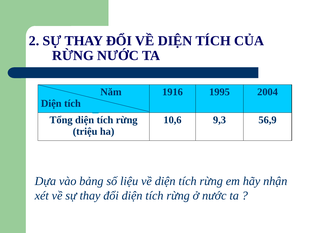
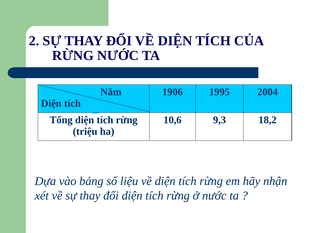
1916: 1916 -> 1906 (173, 92)
56,9: 56,9 -> 18,2 (268, 120)
